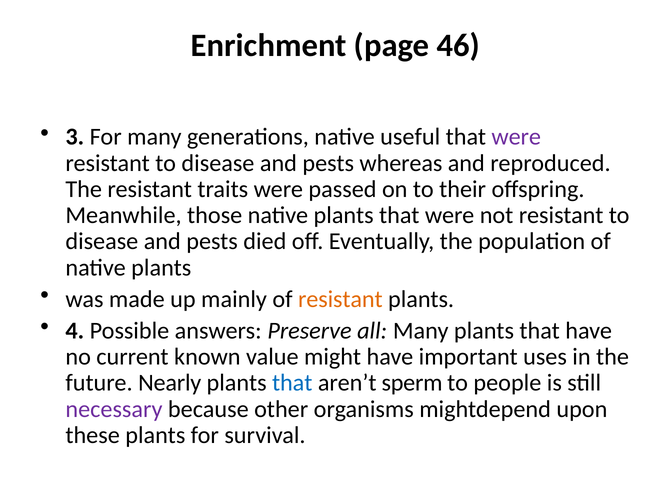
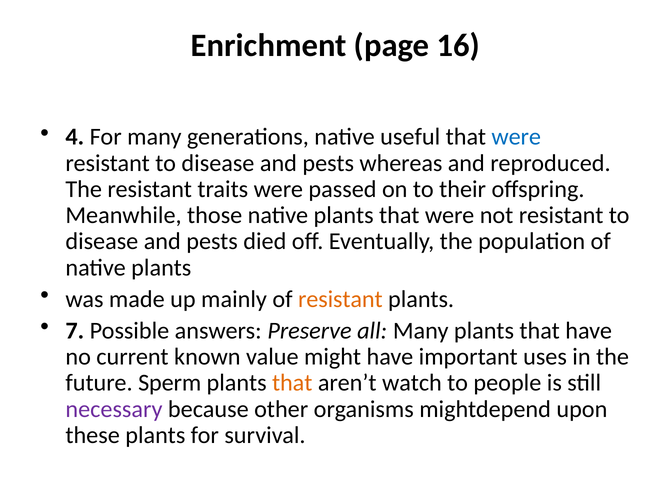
46: 46 -> 16 (458, 45)
3: 3 -> 4 (75, 137)
were colour: purple -> blue (516, 137)
4: 4 -> 7 (75, 331)
Nearly: Nearly -> Sperm (170, 383)
that colour: blue -> orange (292, 383)
sperm: sperm -> watch (412, 383)
